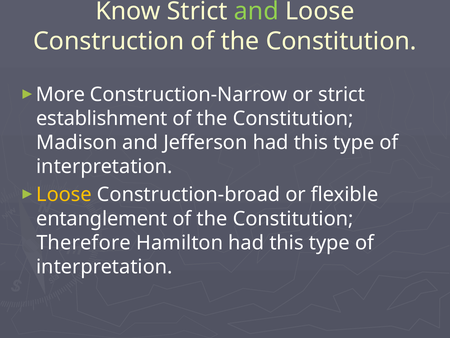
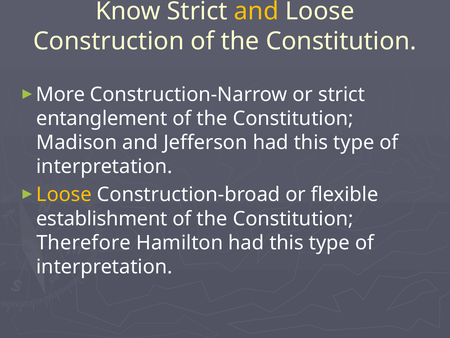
and colour: light green -> yellow (256, 11)
establishment: establishment -> entanglement (102, 118)
entanglement: entanglement -> establishment (102, 218)
